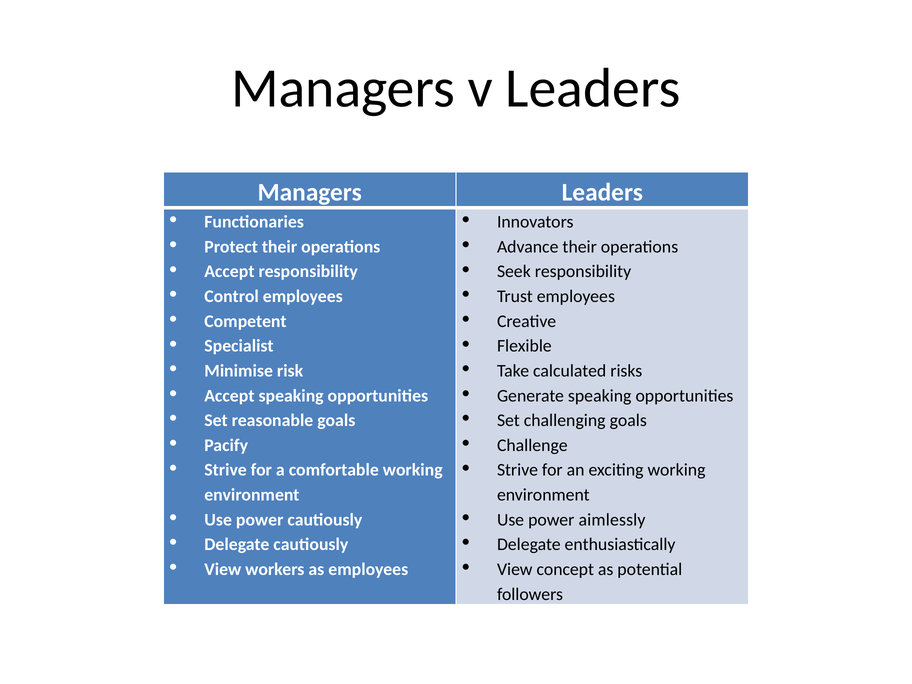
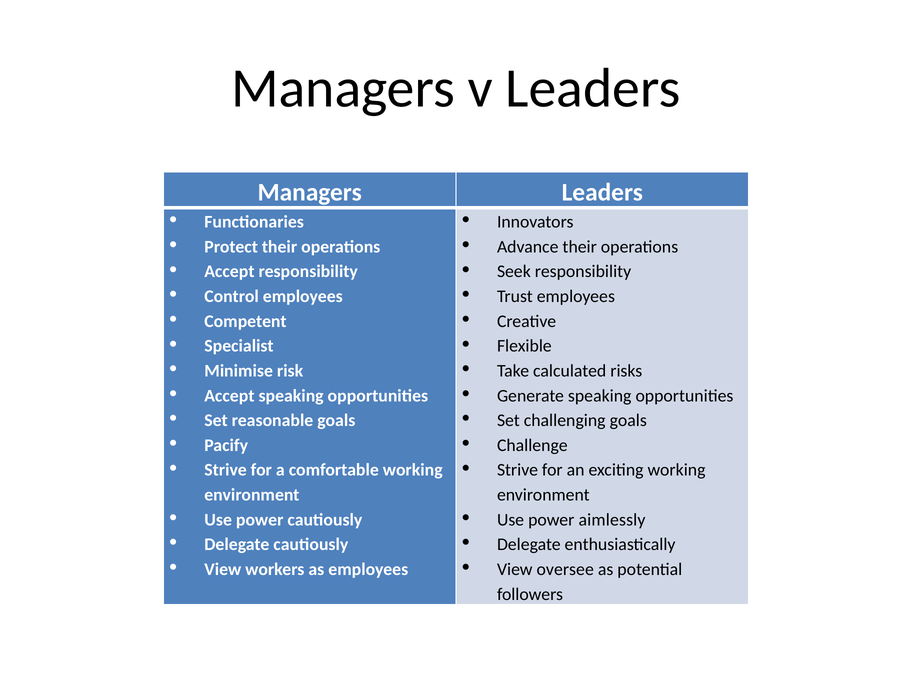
concept: concept -> oversee (565, 569)
